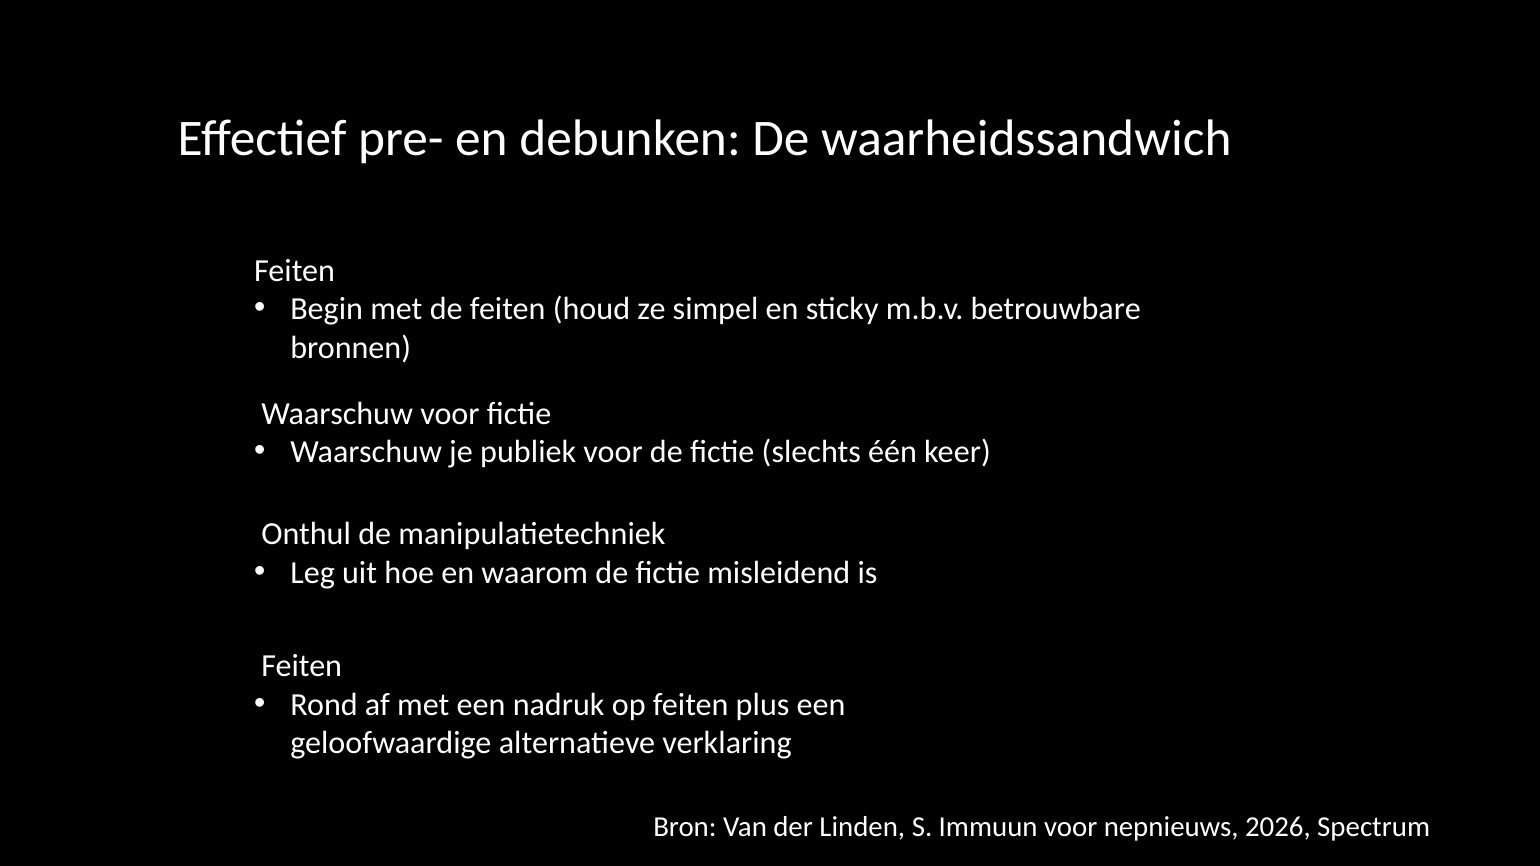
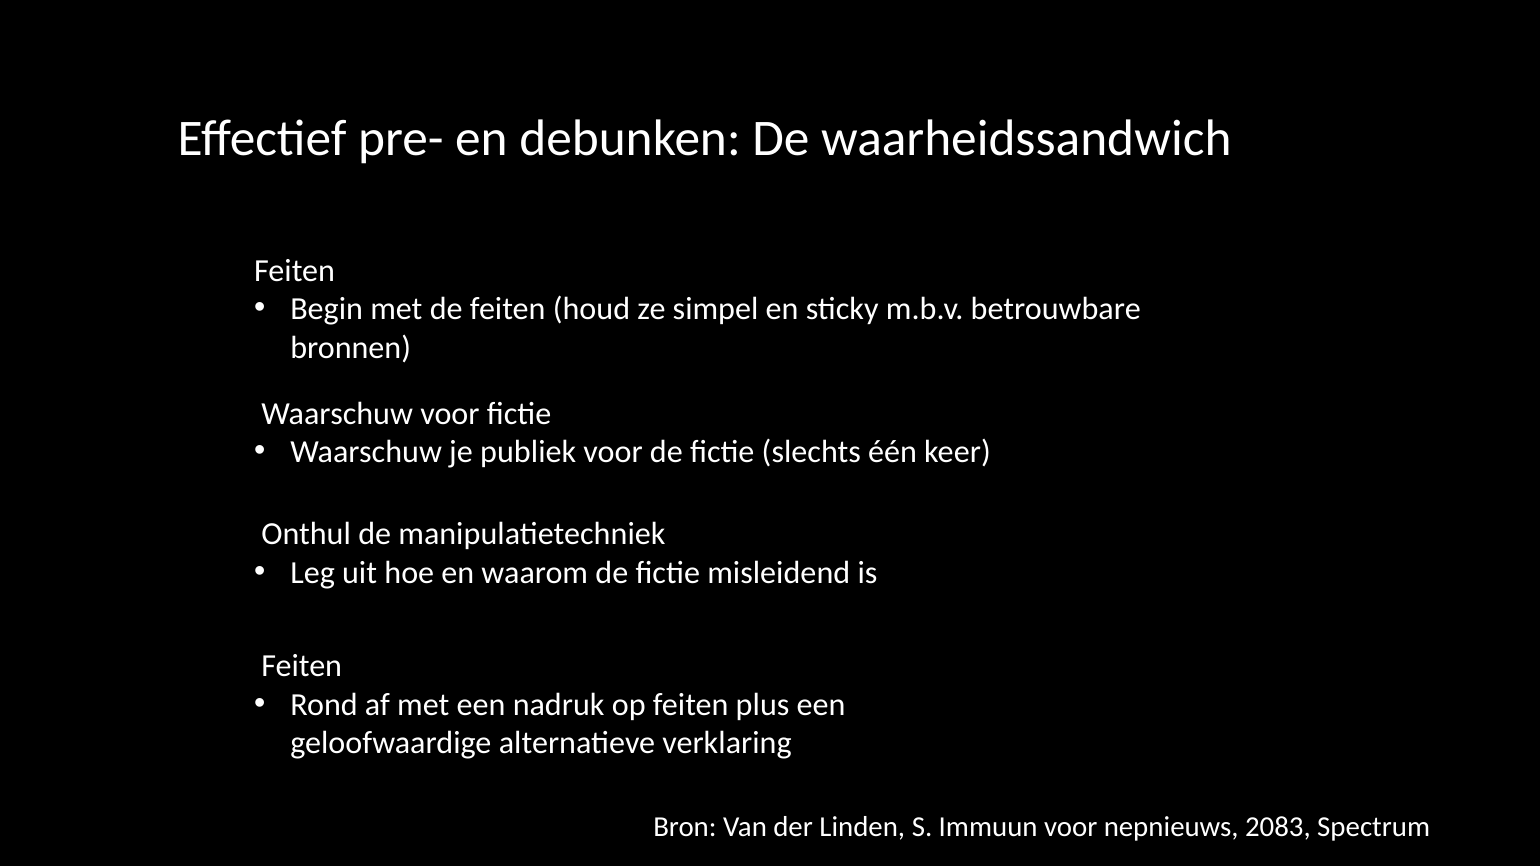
2026: 2026 -> 2083 (1278, 827)
